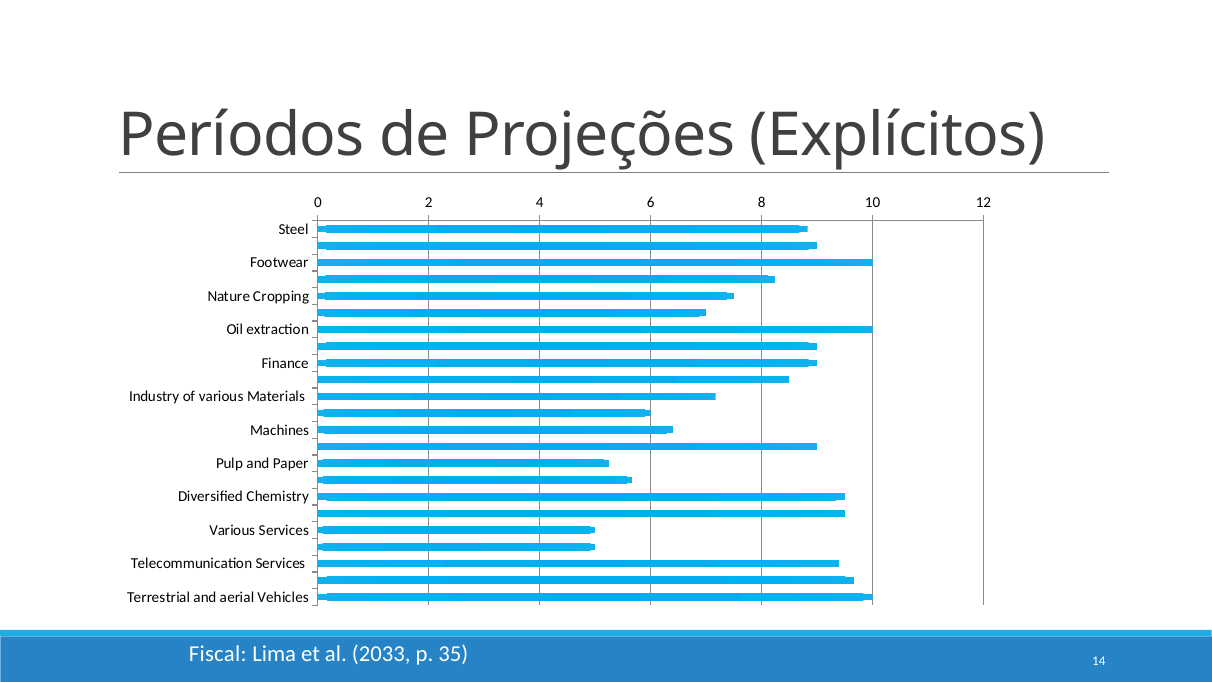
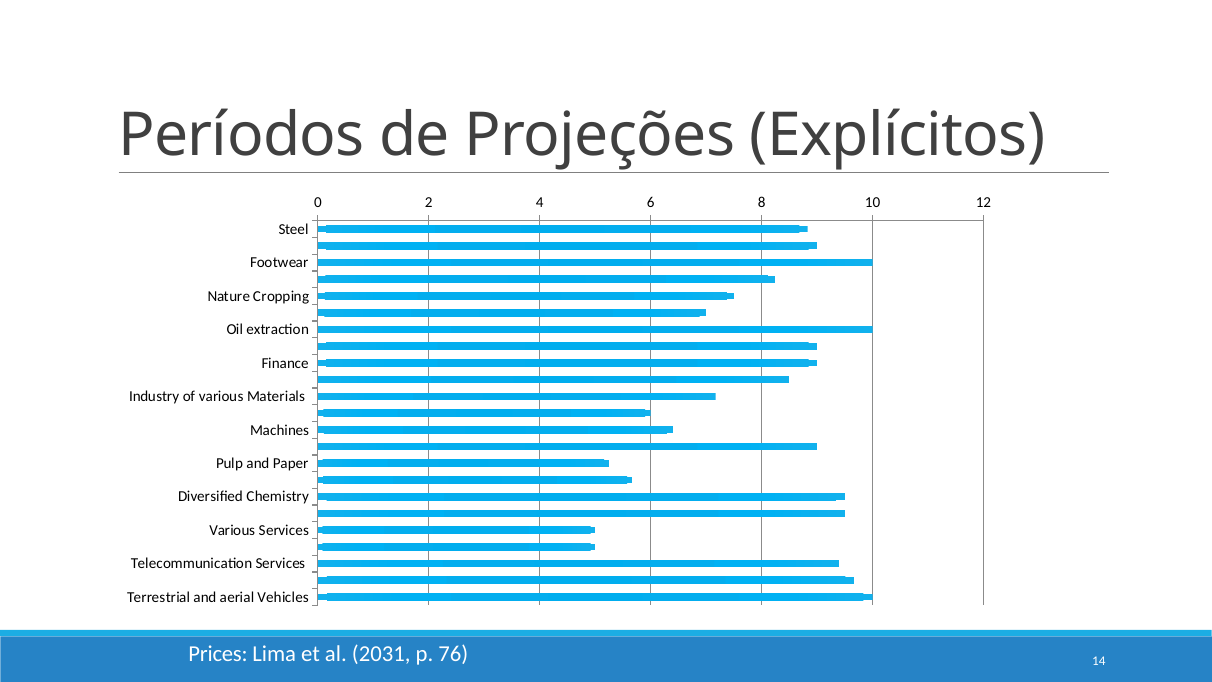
Fiscal: Fiscal -> Prices (218, 654)
2033: 2033 -> 2031 (381, 654)
35: 35 -> 76 (453, 654)
